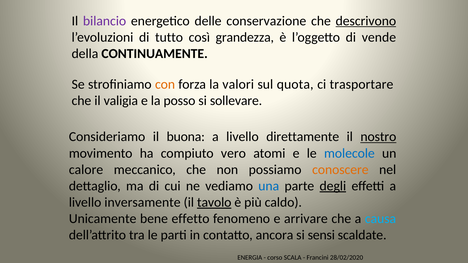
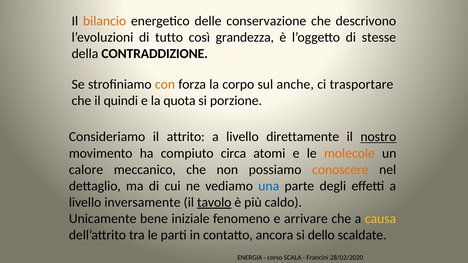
bilancio colour: purple -> orange (105, 21)
descrivono underline: present -> none (366, 21)
vende: vende -> stesse (379, 37)
CONTINUAMENTE: CONTINUAMENTE -> CONTRADDIZIONE (155, 54)
valori: valori -> corpo (238, 84)
quota: quota -> anche (295, 84)
valigia: valigia -> quindi (121, 101)
posso: posso -> quota (180, 101)
sollevare: sollevare -> porzione (236, 101)
buona: buona -> attrito (186, 137)
vero: vero -> circa (233, 153)
molecole colour: blue -> orange (349, 153)
degli underline: present -> none (333, 186)
effetto: effetto -> iniziale (191, 219)
causa colour: light blue -> yellow (380, 219)
sensi: sensi -> dello (321, 235)
